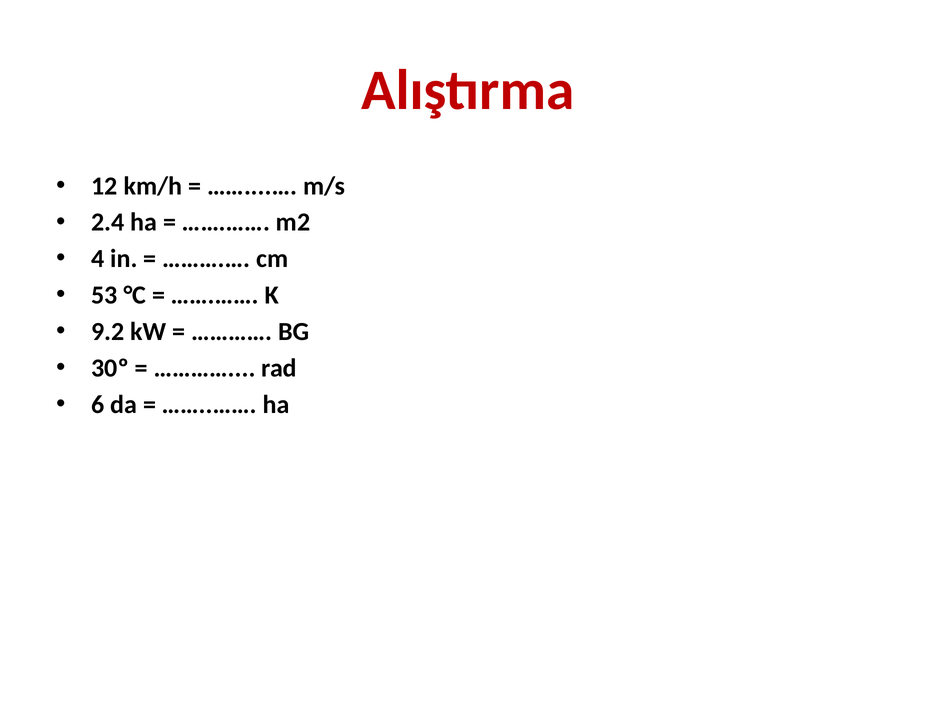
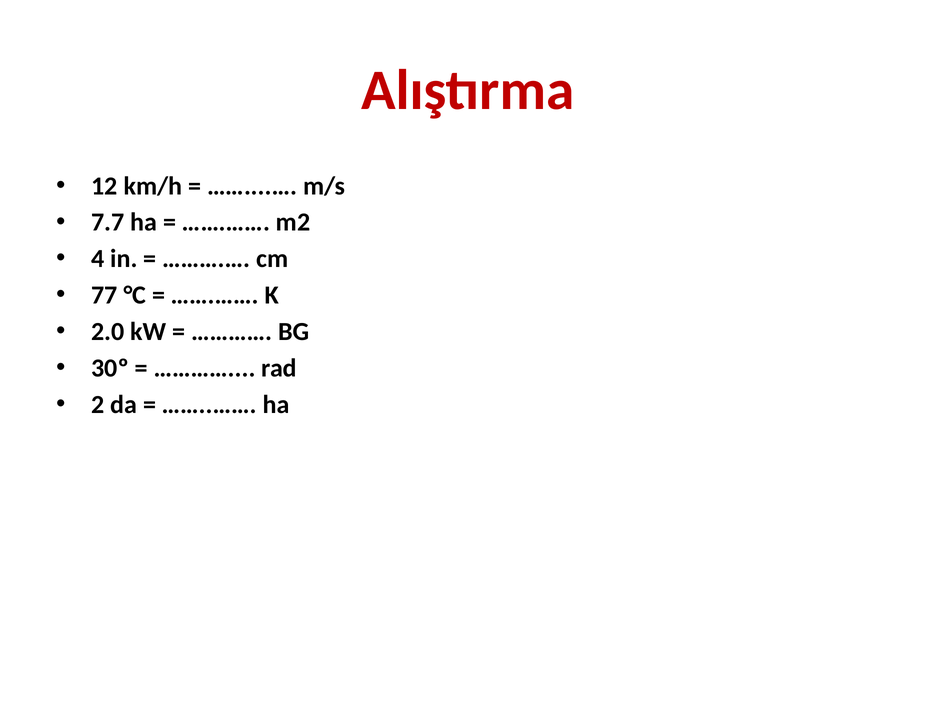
2.4: 2.4 -> 7.7 (108, 222)
53: 53 -> 77 (104, 295)
9.2: 9.2 -> 2.0 (108, 332)
6: 6 -> 2 (98, 405)
